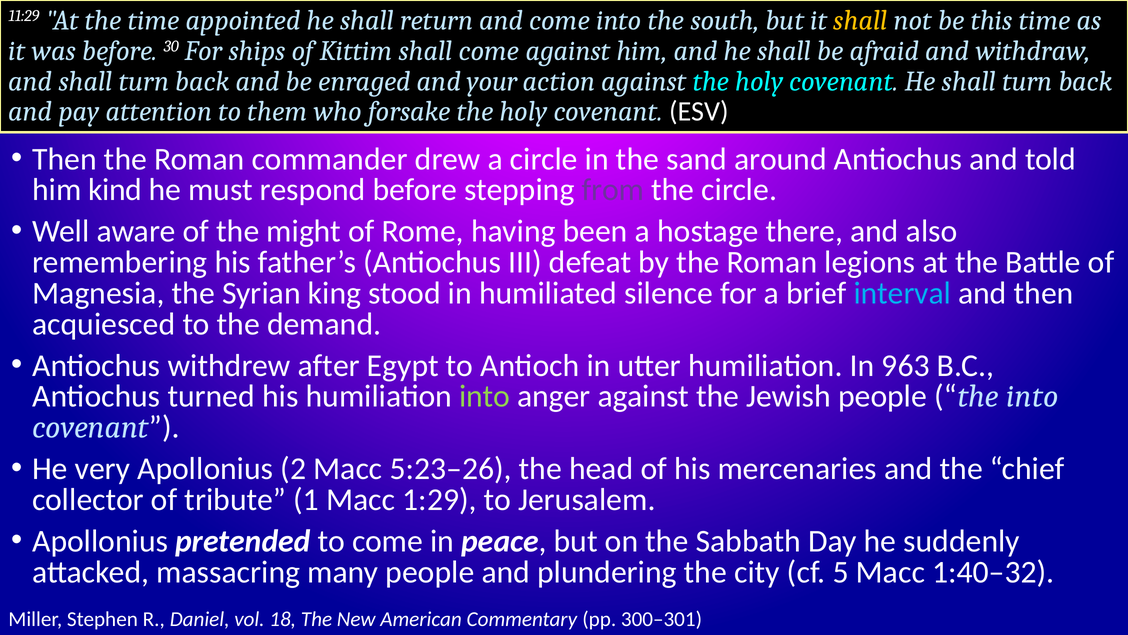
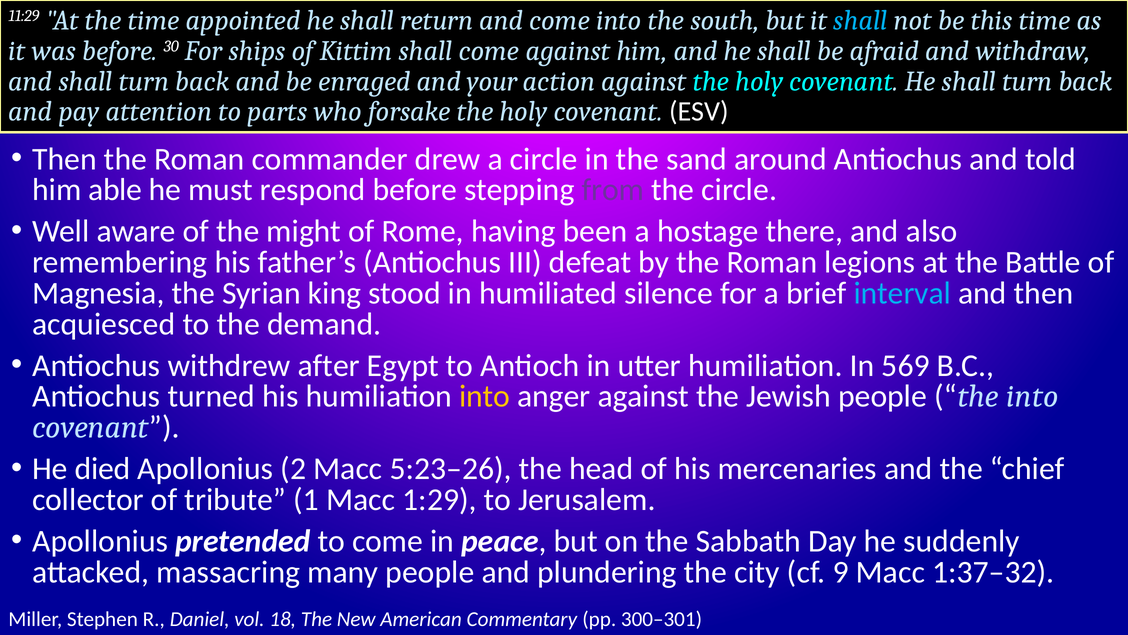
shall colour: yellow -> light blue (861, 20)
them: them -> parts (278, 112)
kind: kind -> able (115, 190)
963: 963 -> 569 (906, 365)
into colour: light green -> yellow (485, 396)
very: very -> died (103, 468)
5: 5 -> 9 (841, 572)
1:40–32: 1:40–32 -> 1:37–32 (993, 572)
